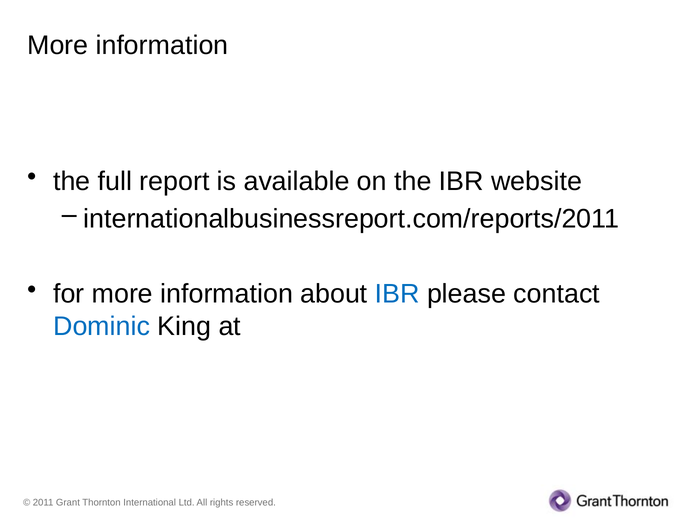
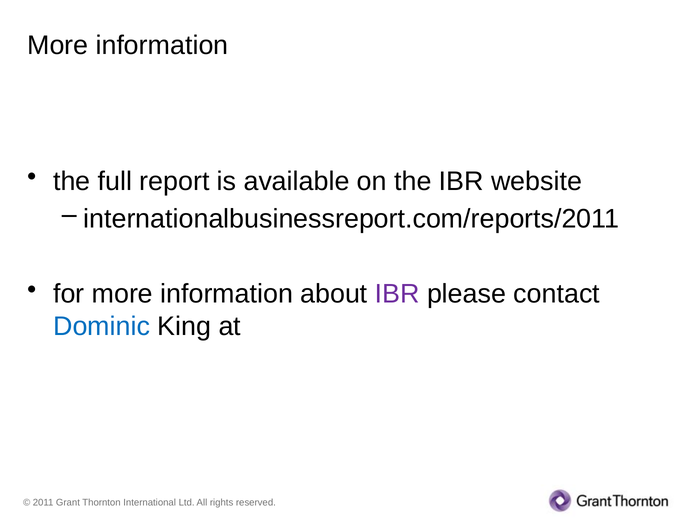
IBR colour: blue -> purple (397, 294)
